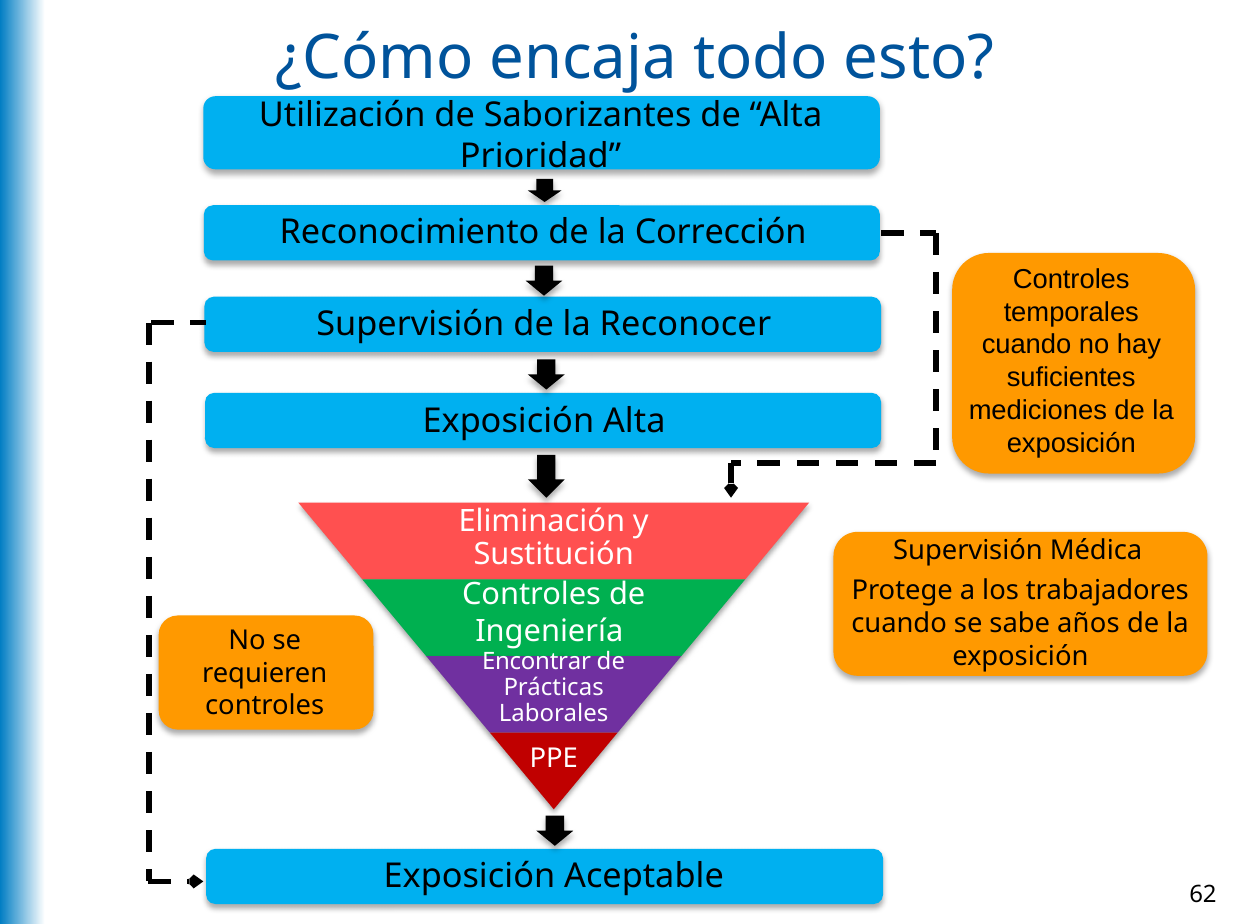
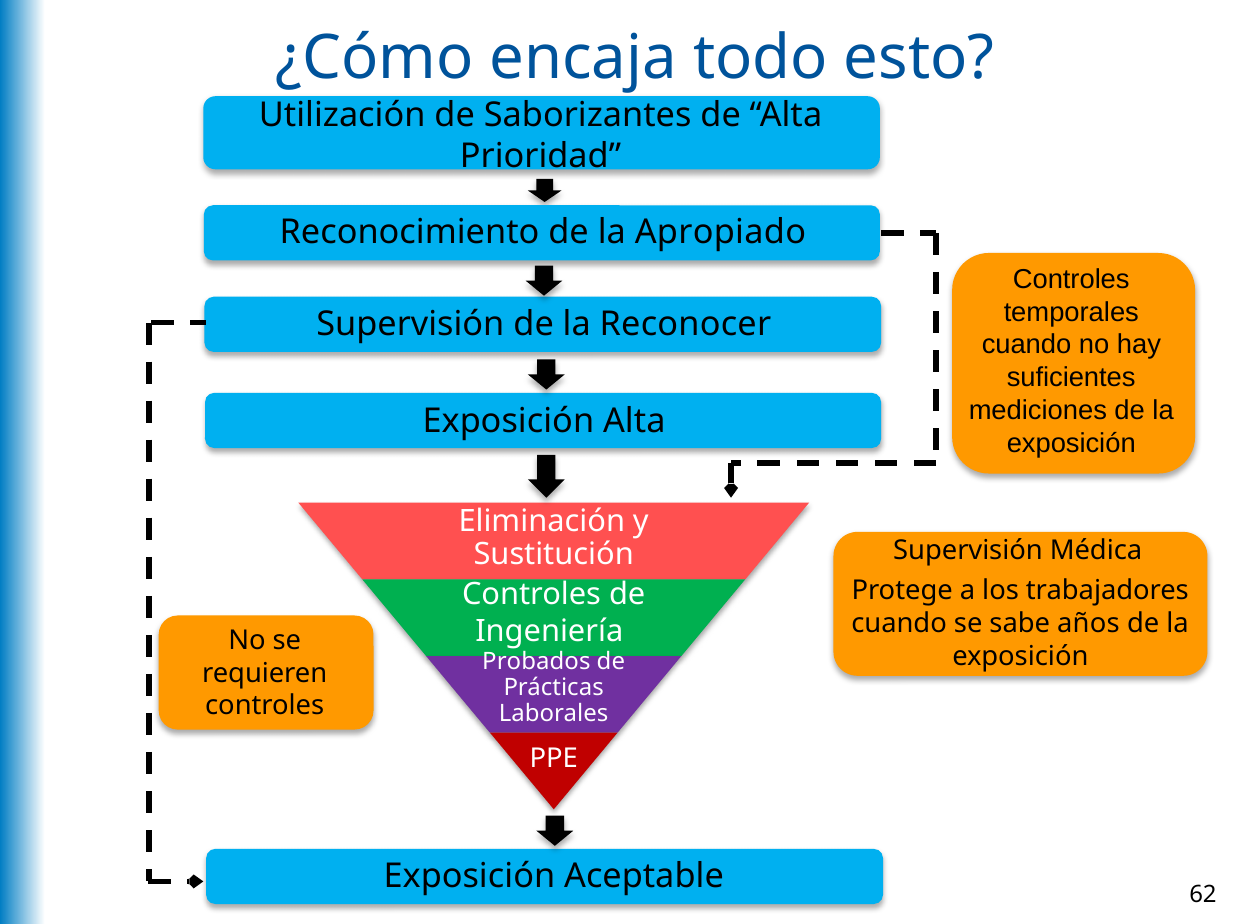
Corrección: Corrección -> Apropiado (720, 233)
Encontrar: Encontrar -> Probados (536, 662)
